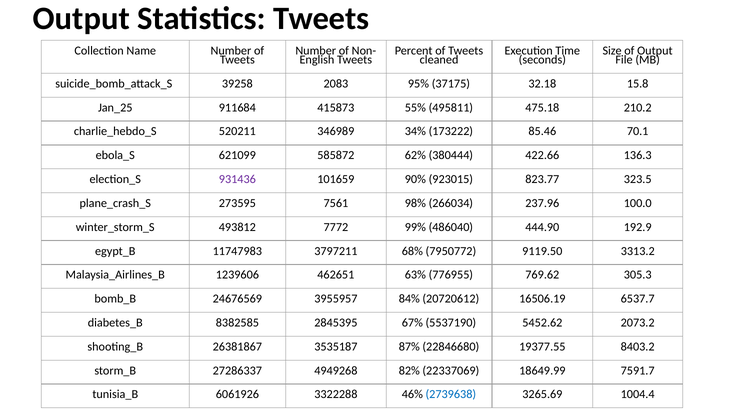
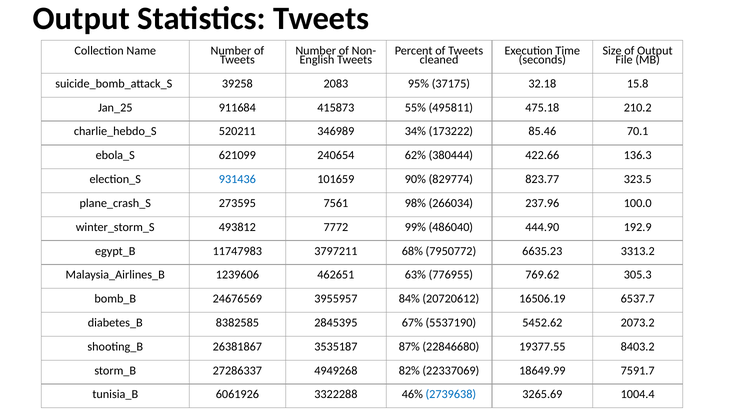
585872: 585872 -> 240654 (336, 155)
931436 colour: purple -> blue (237, 179)
923015: 923015 -> 829774 (451, 179)
9119.50: 9119.50 -> 6635.23 (542, 251)
